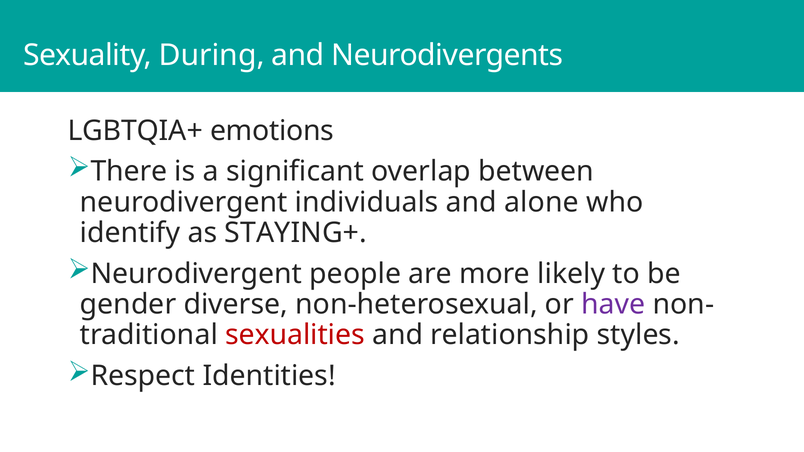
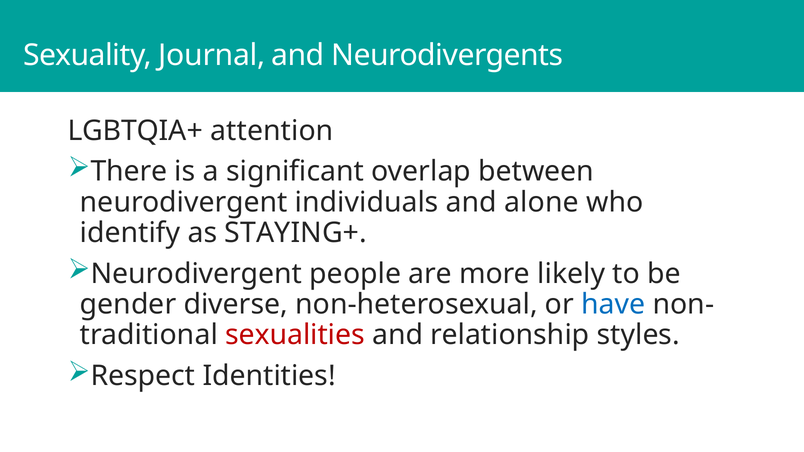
During: During -> Journal (212, 56)
emotions: emotions -> attention (272, 131)
have colour: purple -> blue (613, 305)
